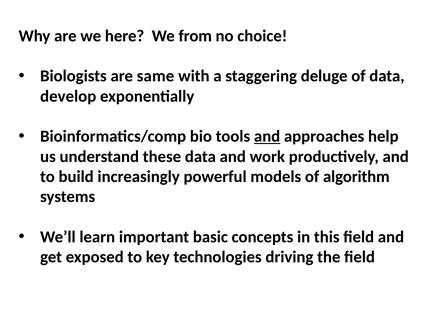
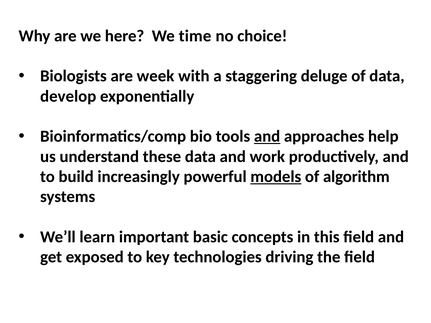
from: from -> time (195, 36)
same: same -> week (156, 76)
models underline: none -> present (276, 177)
